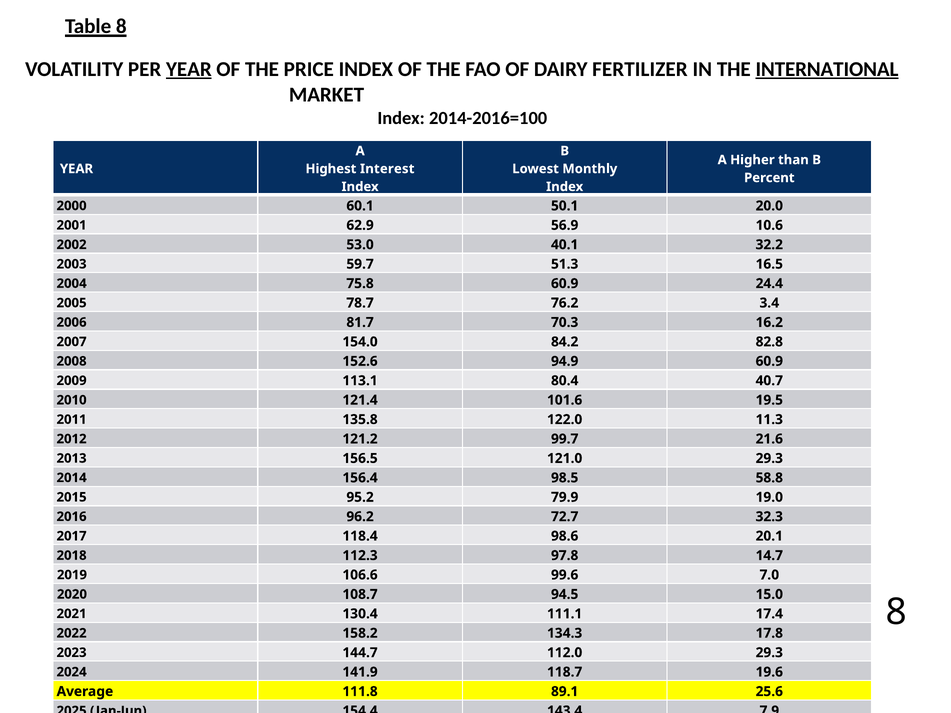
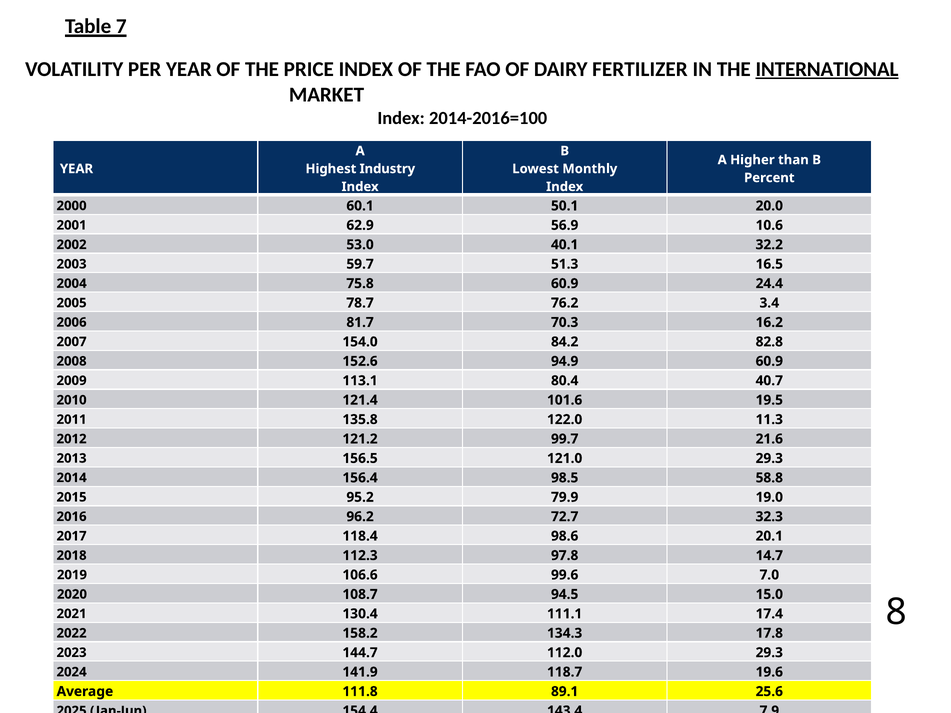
Table 8: 8 -> 7 (121, 27)
YEAR underline: present -> none (189, 69)
Interest: Interest -> Industry (387, 169)
